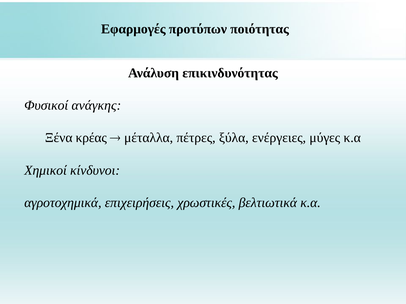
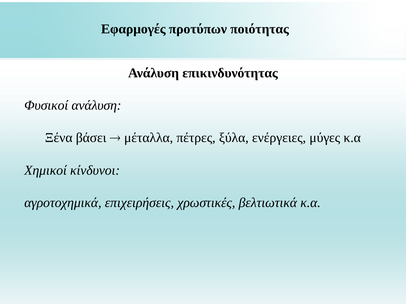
Φυσικοί ανάγκης: ανάγκης -> ανάλυση (96, 106)
κρέας: κρέας -> βάσει (91, 138)
